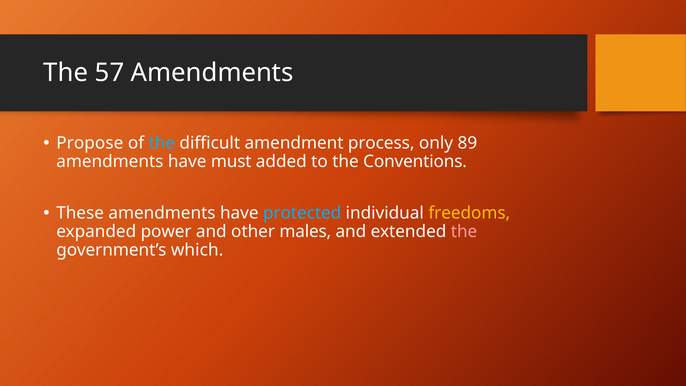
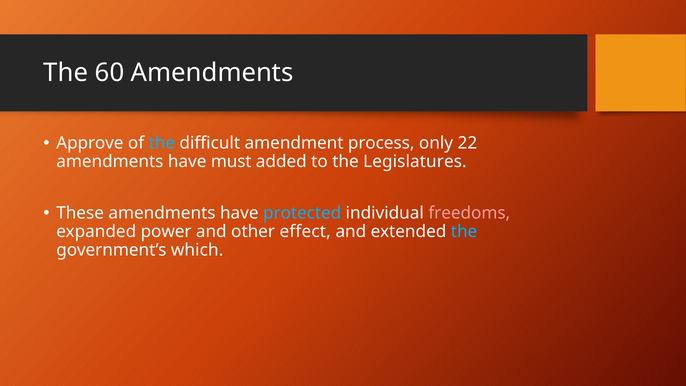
57: 57 -> 60 (110, 73)
Propose: Propose -> Approve (90, 143)
89: 89 -> 22 (467, 143)
Conventions: Conventions -> Legislatures (415, 162)
freedoms colour: yellow -> pink (469, 213)
males: males -> effect (305, 232)
the colour: pink -> light blue (464, 232)
